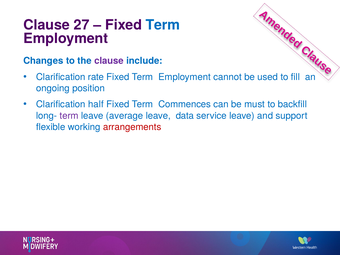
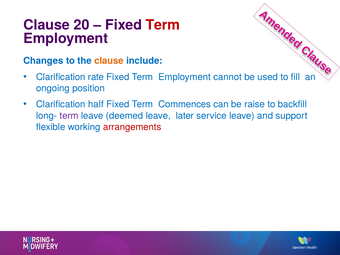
27: 27 -> 20 (82, 25)
Term colour: blue -> red (163, 25)
clause colour: purple -> orange (109, 61)
must: must -> raise (255, 104)
average: average -> deemed (125, 116)
data: data -> later (185, 116)
